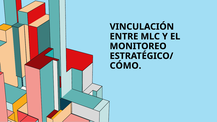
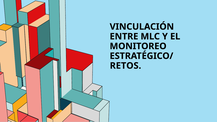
CÓMO: CÓMO -> RETOS (126, 66)
